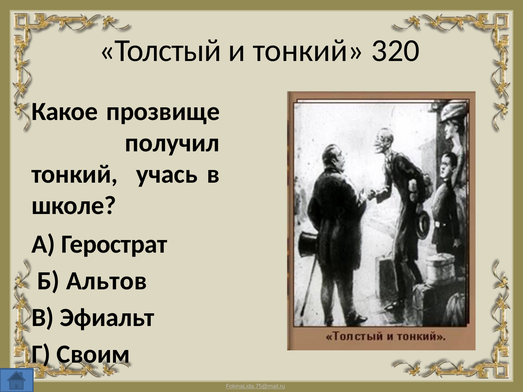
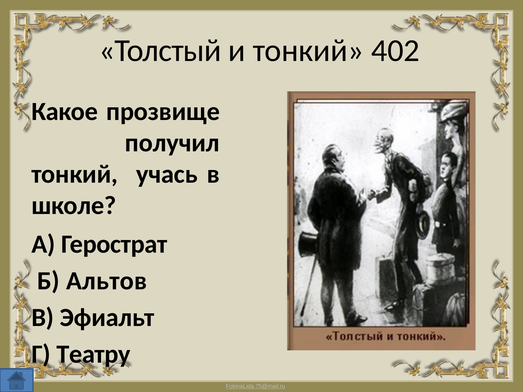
320: 320 -> 402 (395, 51)
Своим: Своим -> Театру (94, 354)
